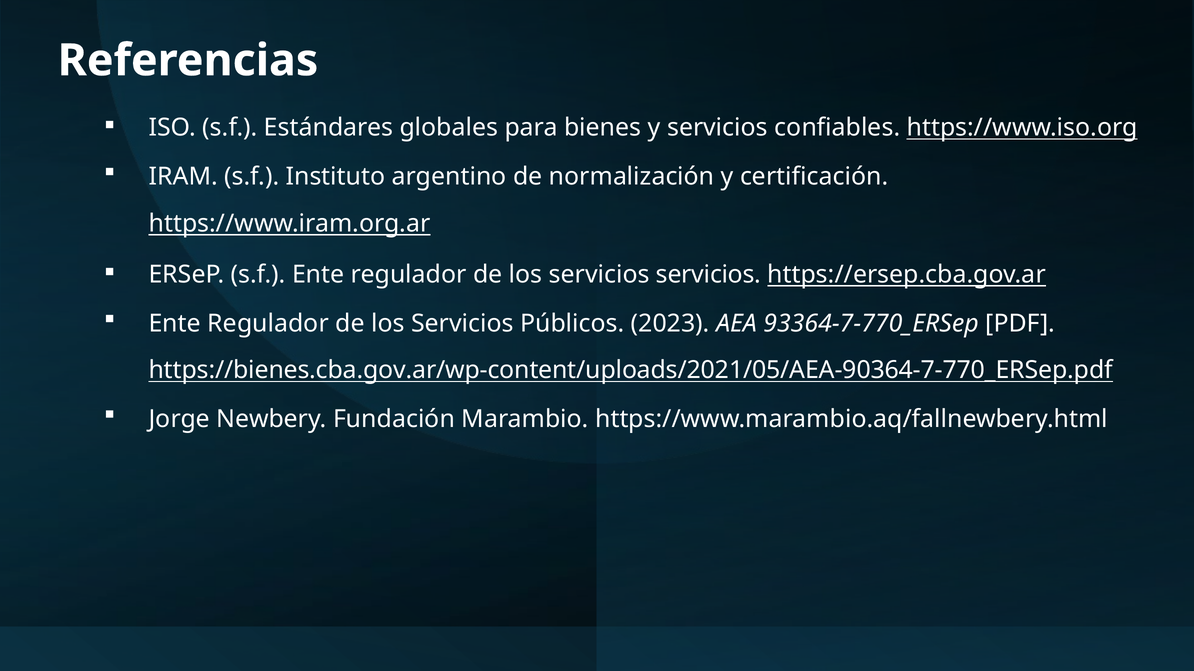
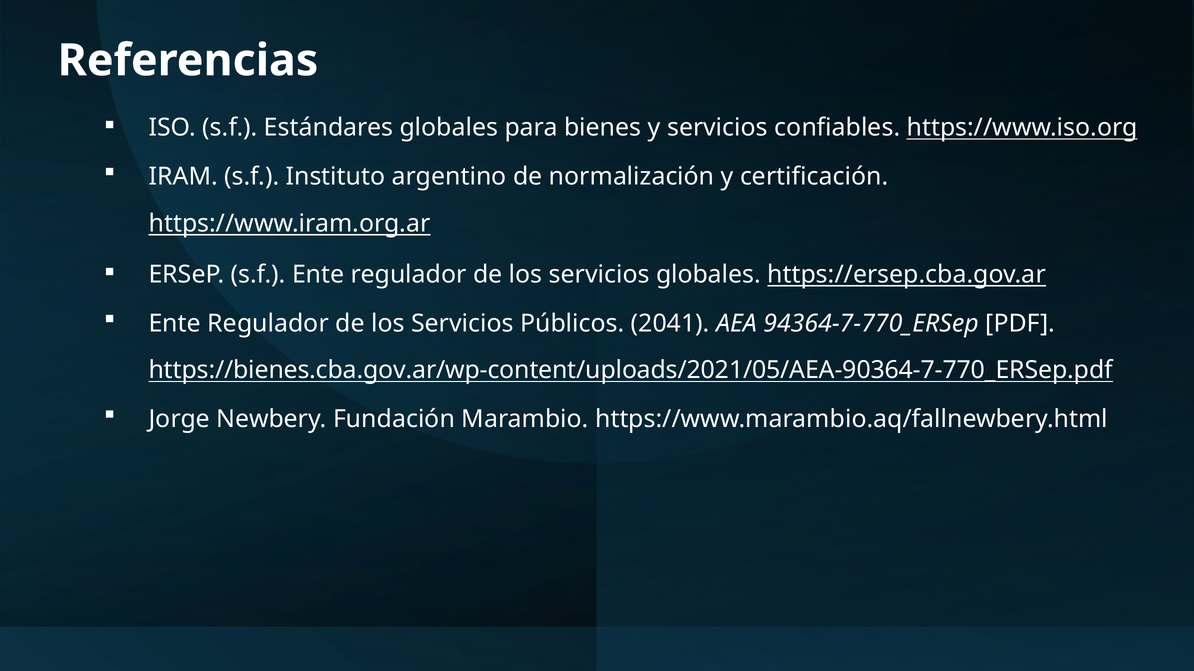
servicios servicios: servicios -> globales (708, 275)
2023: 2023 -> 2041 (670, 324)
93364-7-770_ERSep: 93364-7-770_ERSep -> 94364-7-770_ERSep (871, 324)
